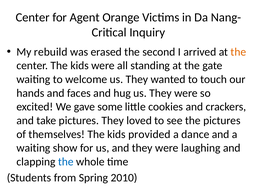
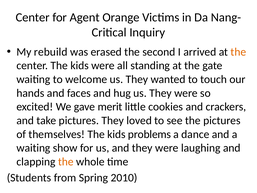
some: some -> merit (110, 107)
provided: provided -> problems (150, 134)
the colour: blue -> orange (66, 162)
